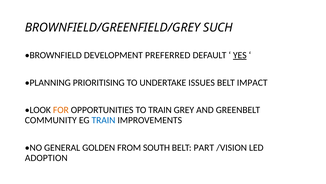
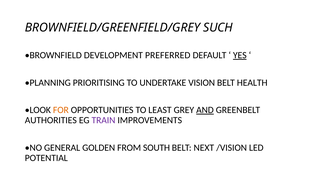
ISSUES: ISSUES -> VISION (202, 82)
IMPACT: IMPACT -> HEALTH (252, 82)
TO TRAIN: TRAIN -> LEAST (160, 110)
AND underline: none -> present (205, 110)
COMMUNITY: COMMUNITY -> AUTHORITIES (51, 120)
TRAIN colour: blue -> purple (103, 120)
PART: PART -> NEXT (204, 147)
ADOPTION: ADOPTION -> POTENTIAL (46, 157)
